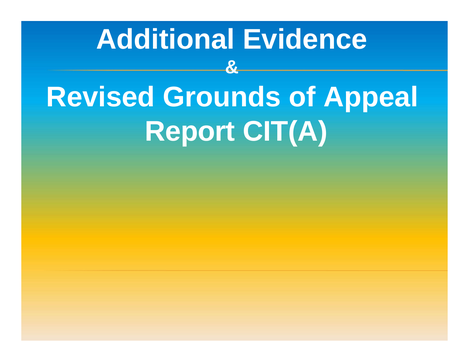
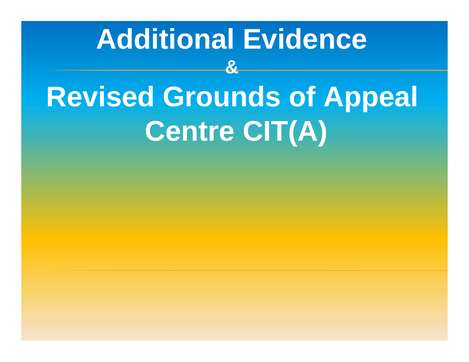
Report: Report -> Centre (190, 131)
